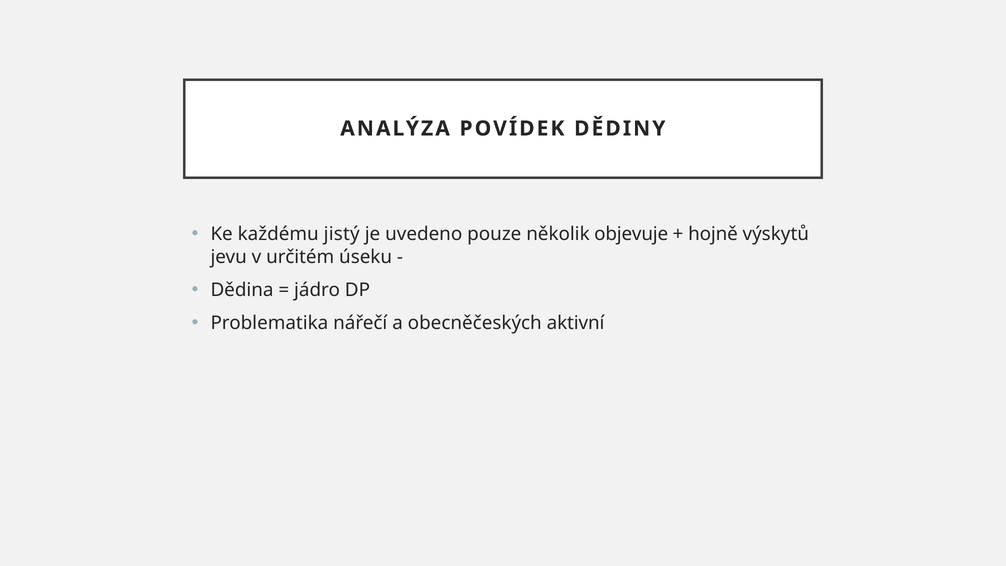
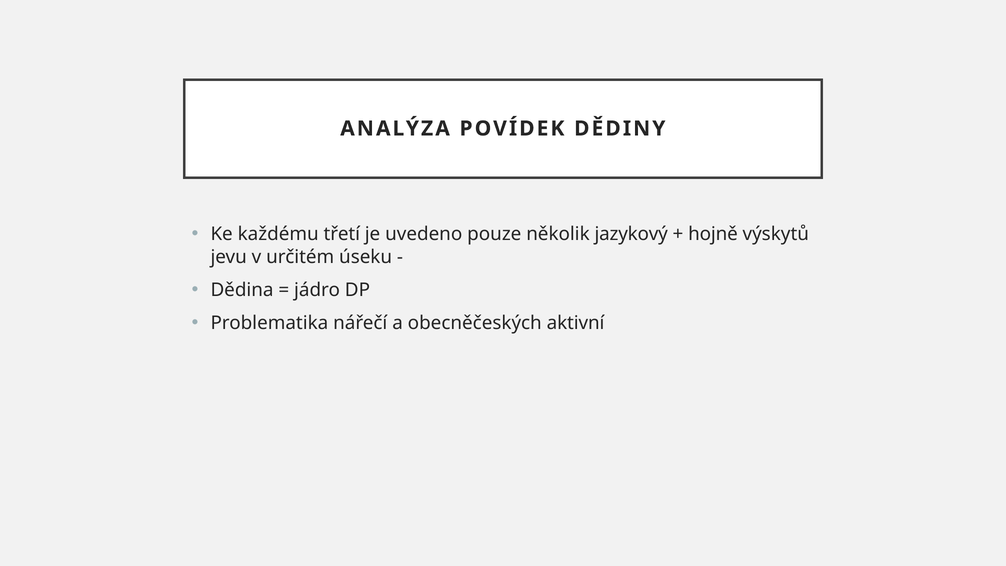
jistý: jistý -> třetí (342, 234)
objevuje: objevuje -> jazykový (631, 234)
